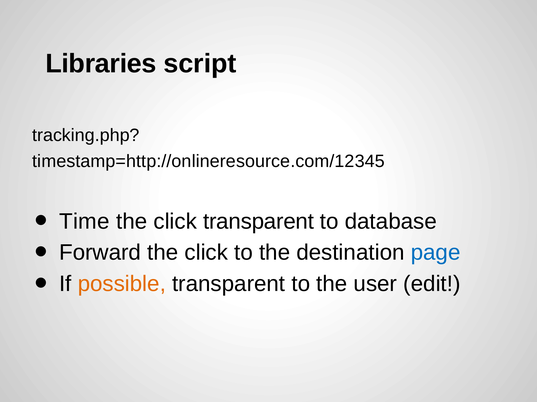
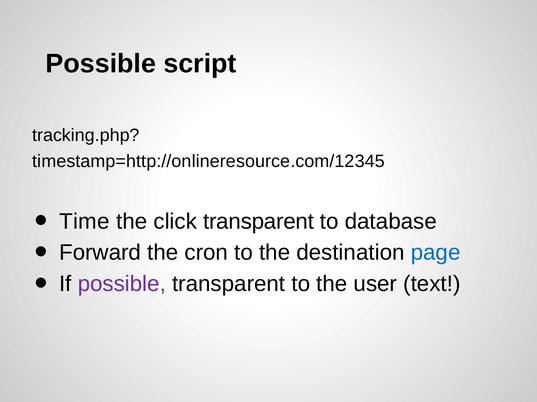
Libraries: Libraries -> Possible (101, 64)
Forward the click: click -> cron (206, 253)
possible colour: orange -> purple (122, 284)
edit: edit -> text (432, 284)
